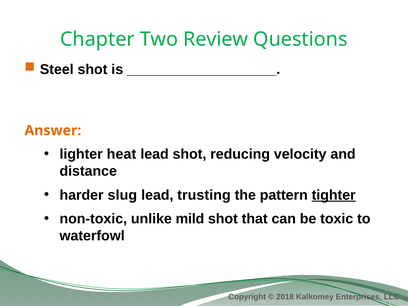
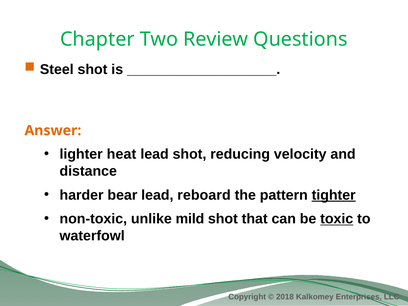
slug: slug -> bear (122, 195)
trusting: trusting -> reboard (204, 195)
toxic underline: none -> present (337, 219)
